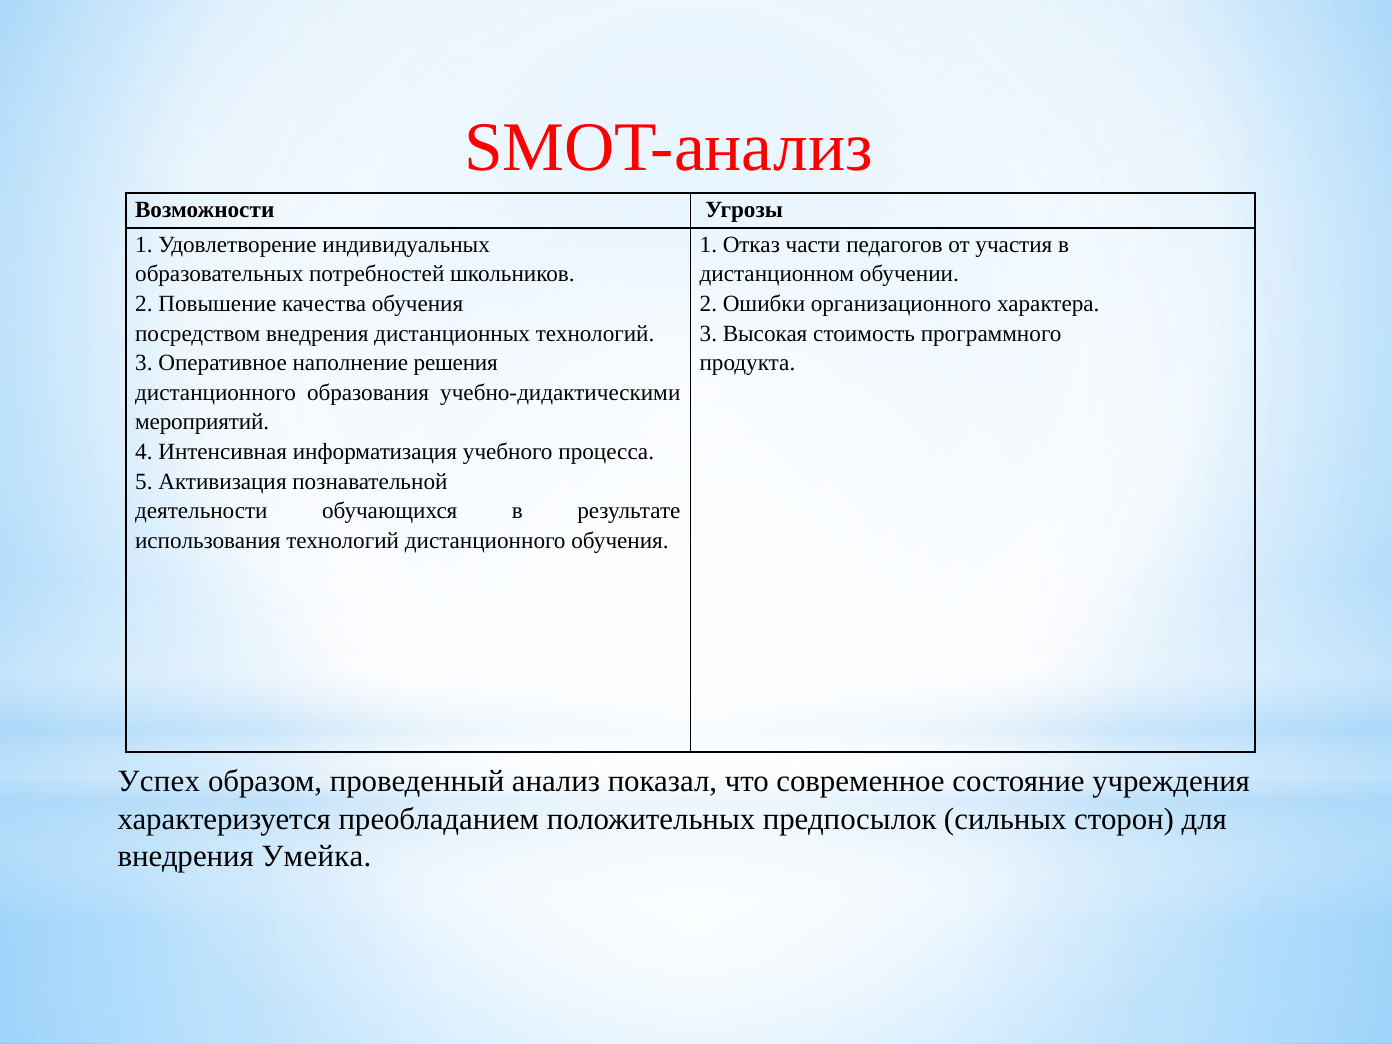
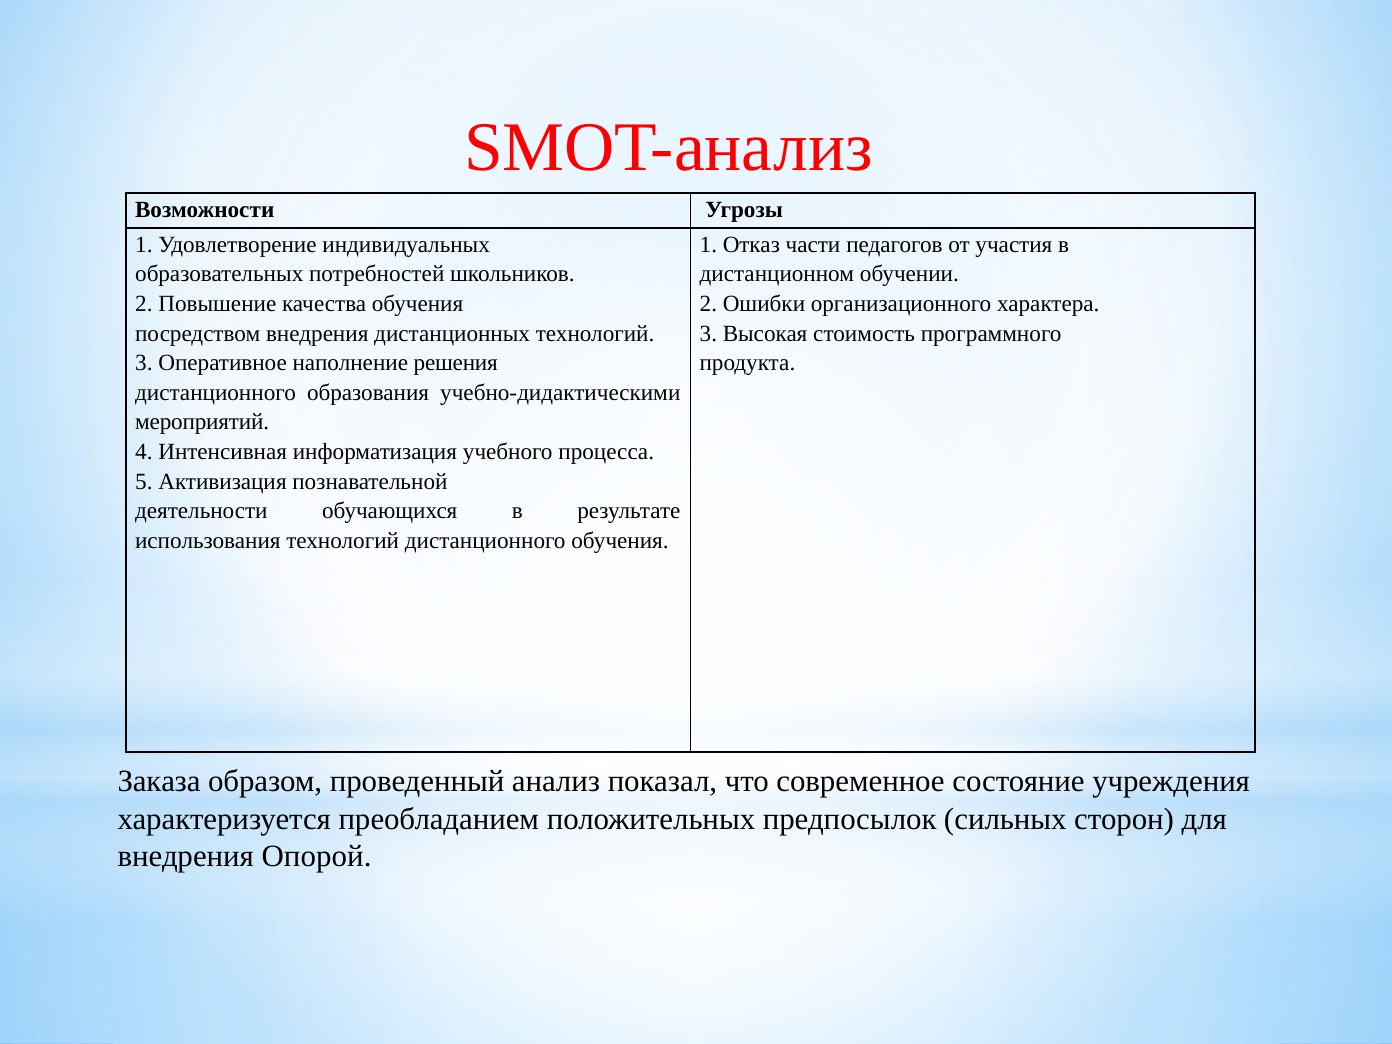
Успех: Успех -> Заказа (159, 782)
Умейка: Умейка -> Опорой (317, 856)
